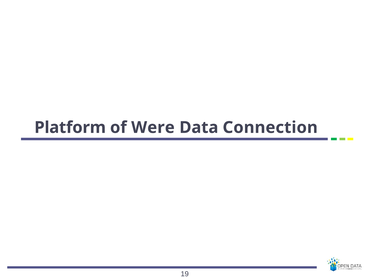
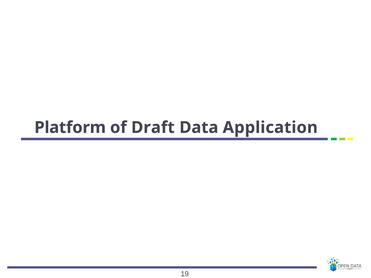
Were: Were -> Draft (153, 128)
Connection: Connection -> Application (270, 128)
